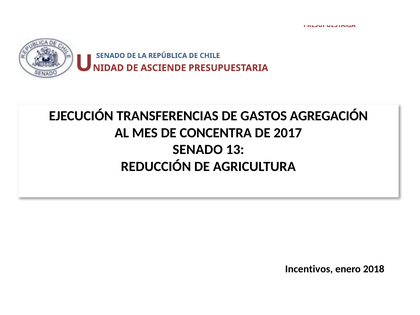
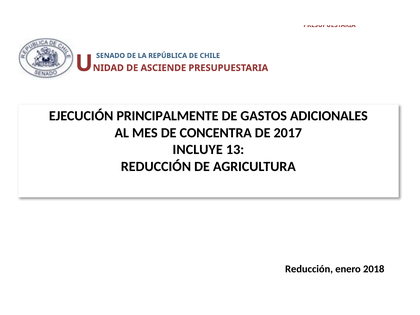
TRANSFERENCIAS: TRANSFERENCIAS -> PRINCIPALMENTE (168, 116)
AGREGACIÓN: AGREGACIÓN -> ADICIONALES (329, 116)
SENADO: SENADO -> INCLUYE (198, 150)
Incentivos: Incentivos -> Reducción (309, 269)
